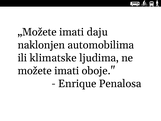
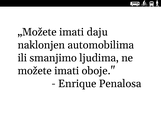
klimatske: klimatske -> smanjimo (53, 58)
